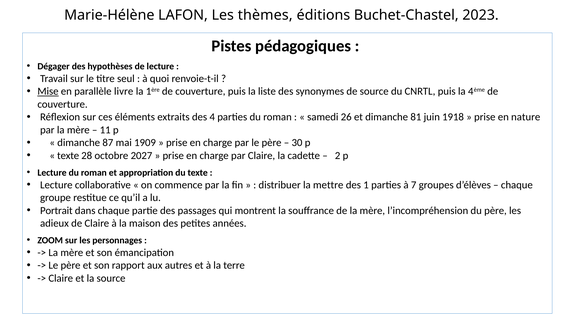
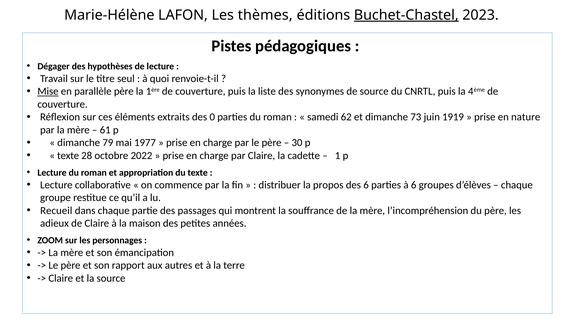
Buchet-Chastel underline: none -> present (406, 15)
parallèle livre: livre -> père (124, 91)
4: 4 -> 0 (212, 117)
26: 26 -> 62 (346, 117)
81: 81 -> 73 (416, 117)
1918: 1918 -> 1919 (453, 117)
11: 11 -> 61 (105, 130)
87: 87 -> 79 (108, 143)
1909: 1909 -> 1977 (145, 143)
2027: 2027 -> 2022 (141, 155)
2: 2 -> 1 (338, 155)
mettre: mettre -> propos (328, 185)
des 1: 1 -> 6 (366, 185)
à 7: 7 -> 6 (414, 185)
Portrait: Portrait -> Recueil (56, 210)
